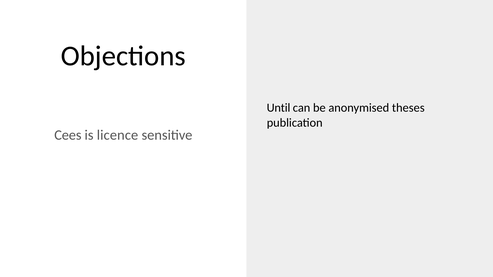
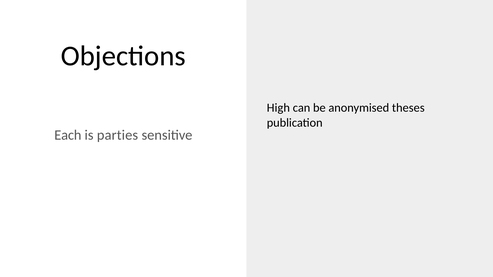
Until: Until -> High (278, 108)
Cees: Cees -> Each (68, 135)
licence: licence -> parties (117, 135)
